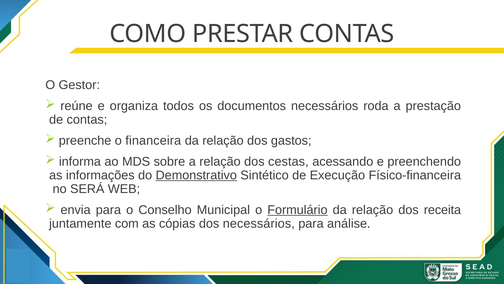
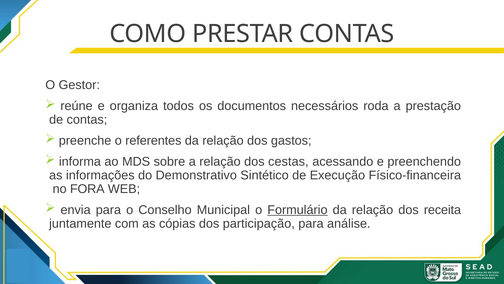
financeira: financeira -> referentes (153, 140)
Demonstrativo underline: present -> none (196, 175)
SERÁ: SERÁ -> FORA (87, 189)
dos necessários: necessários -> participação (259, 223)
